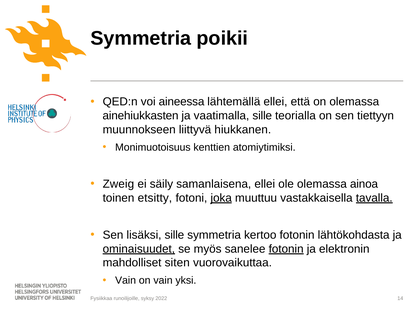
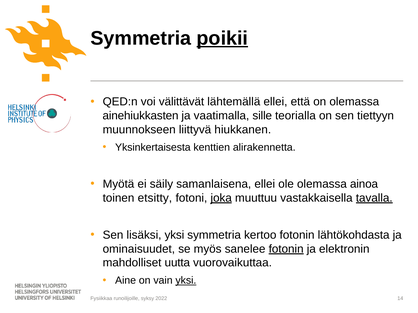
poikii underline: none -> present (222, 38)
aineessa: aineessa -> välittävät (182, 102)
Monimuotoisuus: Monimuotoisuus -> Yksinkertaisesta (153, 148)
atomiytimiksi: atomiytimiksi -> alirakennetta (264, 148)
Zweig: Zweig -> Myötä (118, 184)
lisäksi sille: sille -> yksi (174, 235)
ominaisuudet underline: present -> none (139, 249)
siten: siten -> uutta (177, 263)
Vain: Vain -> Aine (126, 281)
yksi underline: none -> present (186, 281)
